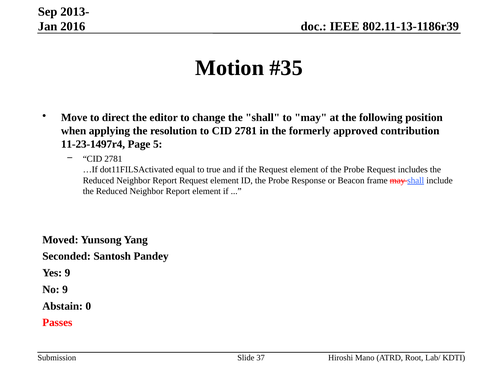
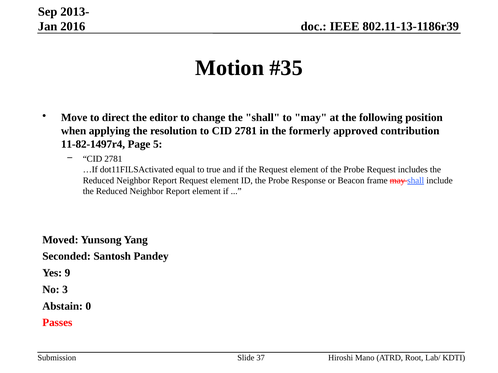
11-23-1497r4: 11-23-1497r4 -> 11-82-1497r4 (93, 144)
No 9: 9 -> 3 (65, 290)
